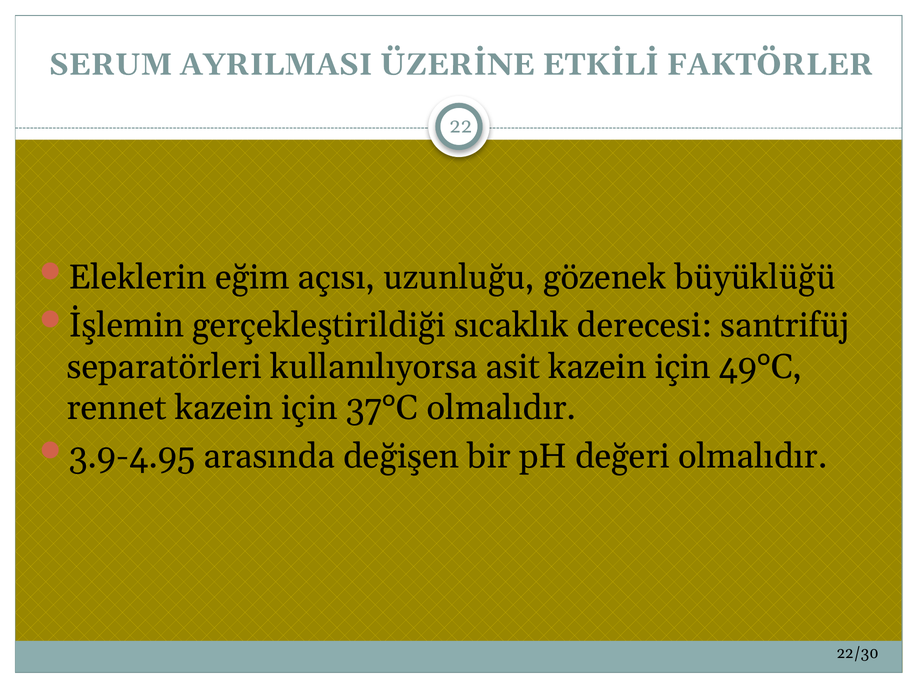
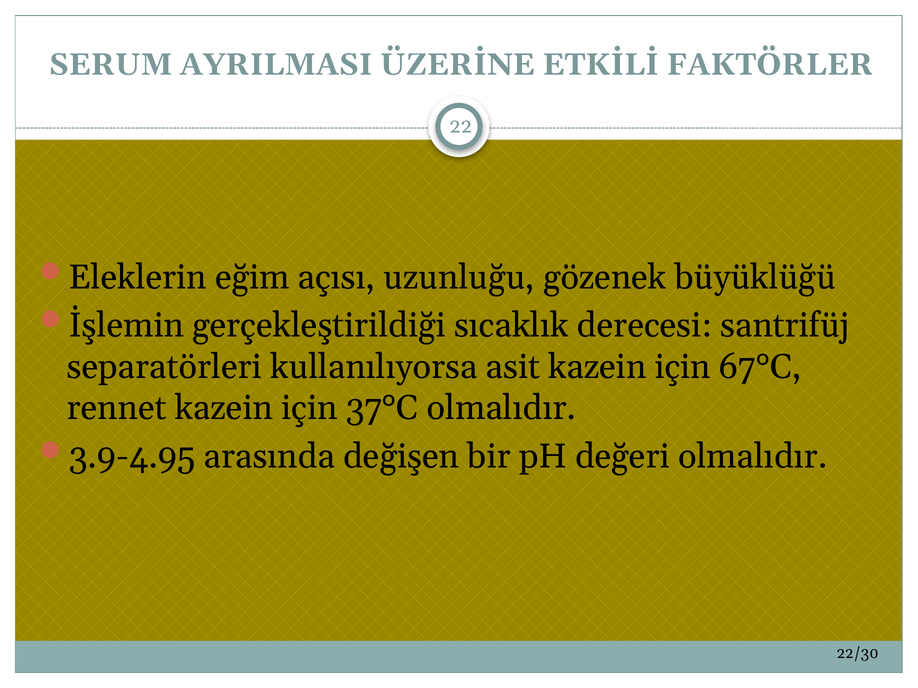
49°C: 49°C -> 67°C (760, 367)
